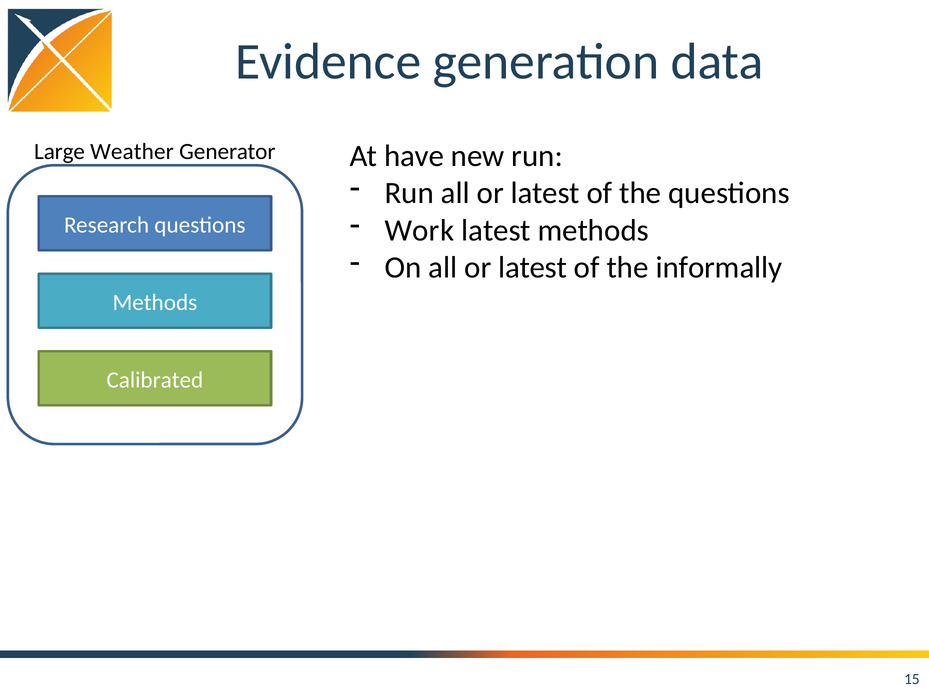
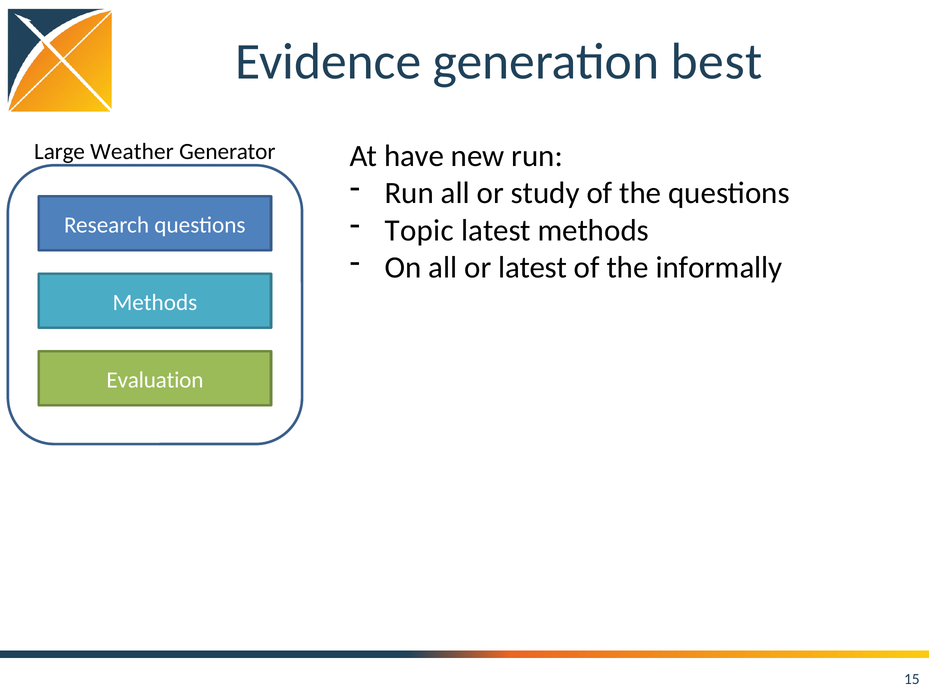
data: data -> best (717, 62)
Run all or latest: latest -> study (545, 193)
Work: Work -> Topic (419, 230)
Calibrated: Calibrated -> Evaluation (155, 380)
